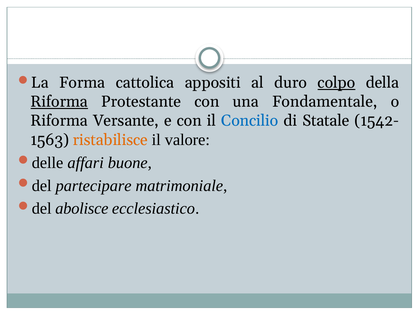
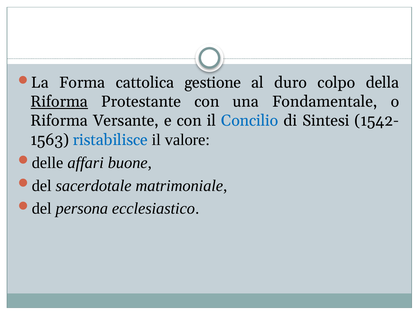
appositi: appositi -> gestione (213, 83)
colpo underline: present -> none (336, 83)
Statale: Statale -> Sintesi (326, 120)
ristabilisce colour: orange -> blue (110, 140)
partecipare: partecipare -> sacerdotale (94, 185)
abolisce: abolisce -> persona (82, 208)
